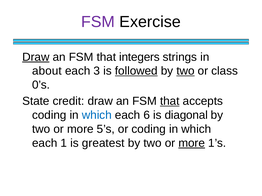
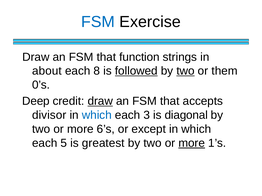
FSM colour: purple -> blue (98, 22)
Draw underline: present -> none (36, 57)
integers: integers -> function (139, 57)
3: 3 -> 8 (97, 71)
class: class -> them (225, 71)
State: State -> Deep (36, 101)
draw underline: none -> present (100, 101)
that underline: present -> none (170, 101)
coding: coding -> divisor (49, 115)
6: 6 -> 3 (147, 115)
5’s: 5’s -> 6’s (106, 129)
or coding: coding -> except (149, 129)
1: 1 -> 5 (64, 143)
